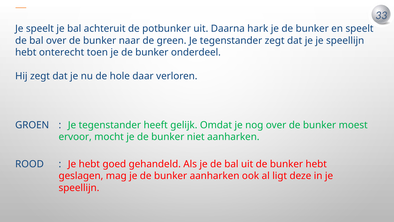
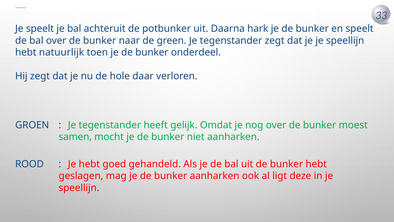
onterecht: onterecht -> natuurlijk (62, 52)
ervoor: ervoor -> samen (75, 137)
